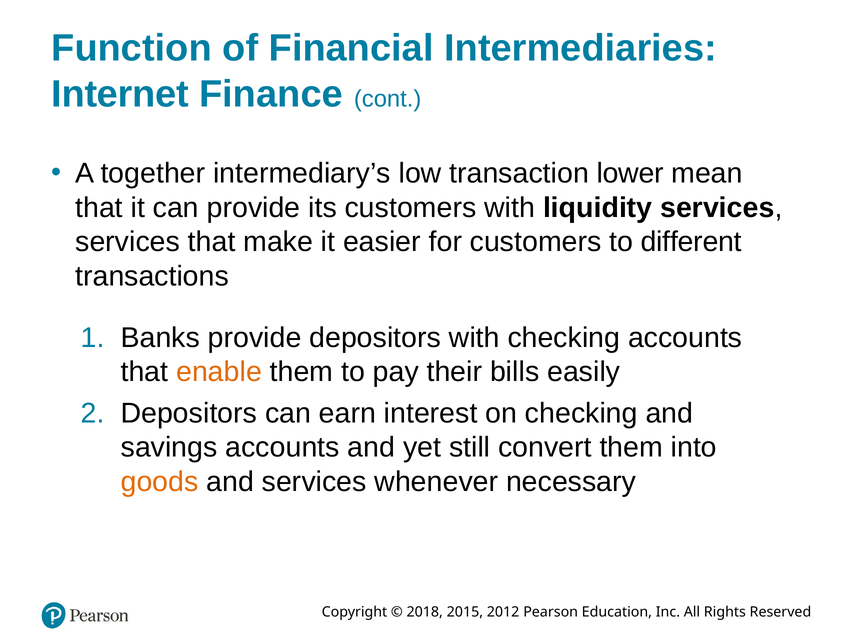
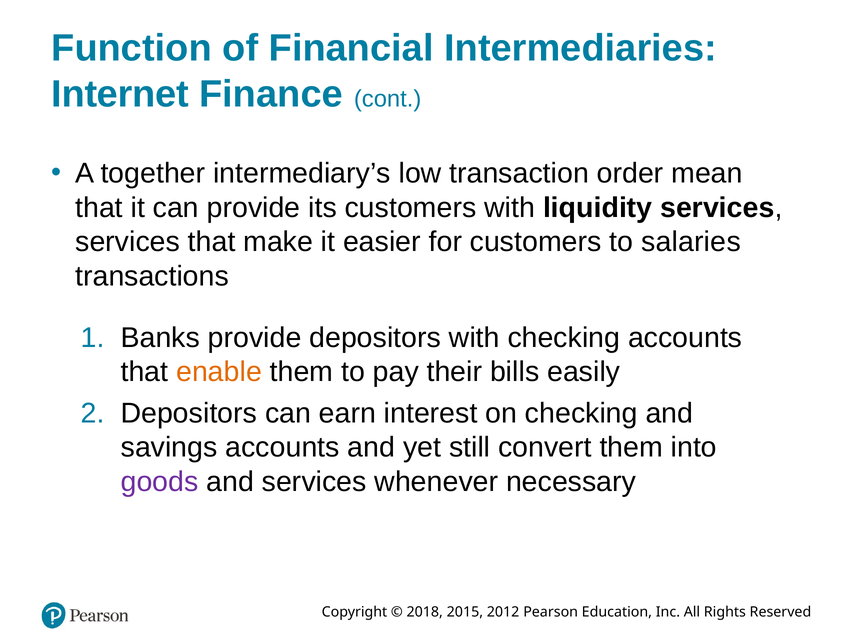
lower: lower -> order (630, 173)
different: different -> salaries (691, 242)
goods colour: orange -> purple (160, 482)
